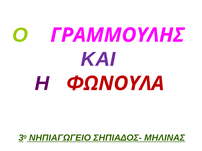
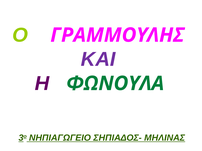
ΦΩΝΟΥΛΑ colour: red -> green (115, 84)
